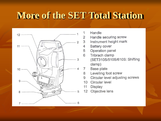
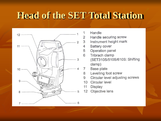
More: More -> Head (28, 15)
